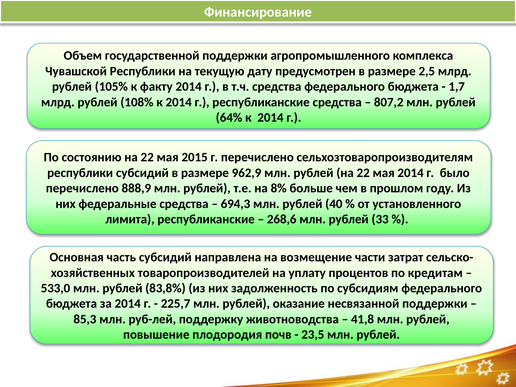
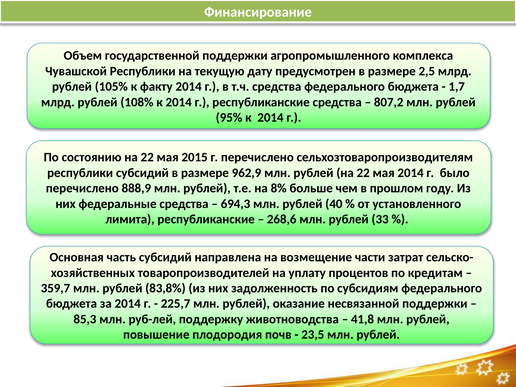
64%: 64% -> 95% (229, 118)
533,0: 533,0 -> 359,7 (55, 288)
